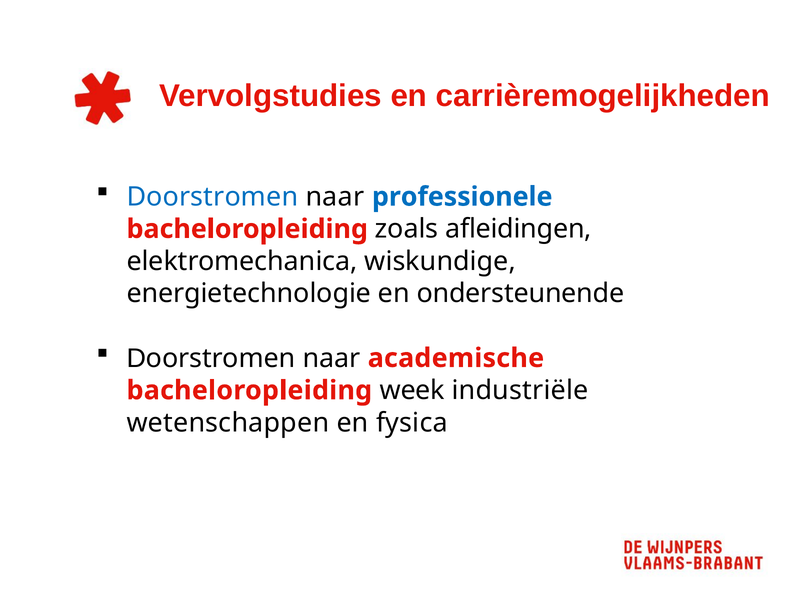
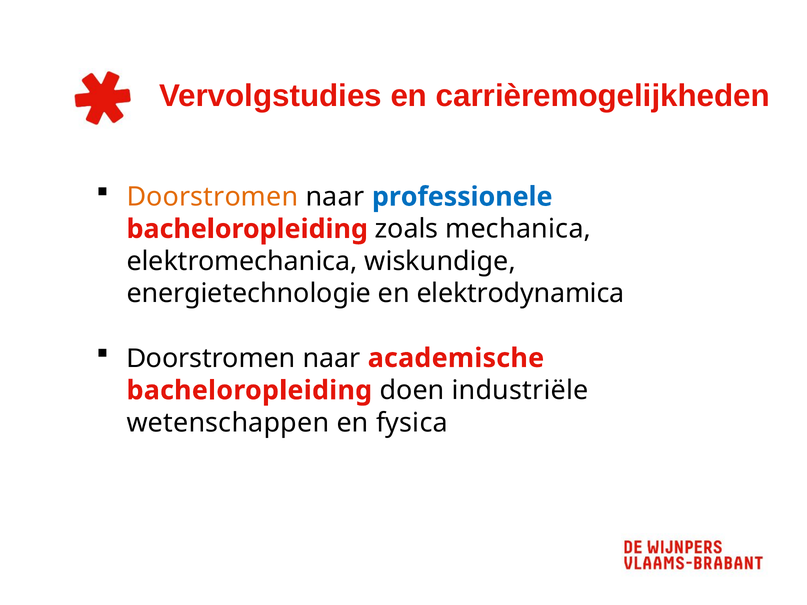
Doorstromen colour: blue -> orange (212, 197)
afleidingen: afleidingen -> mechanica (518, 229)
ondersteunende: ondersteunende -> elektrodynamica (521, 294)
week: week -> doen (412, 391)
